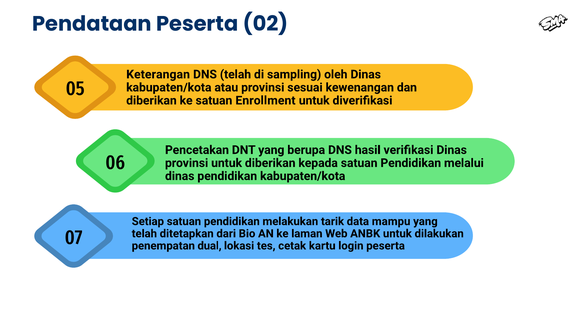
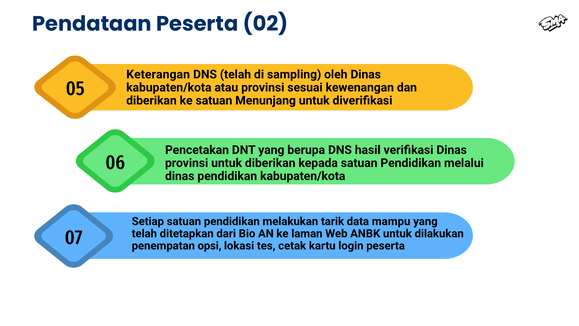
Enrollment: Enrollment -> Menunjang (266, 100)
dual: dual -> opsi (210, 246)
